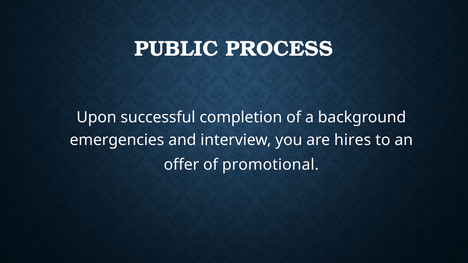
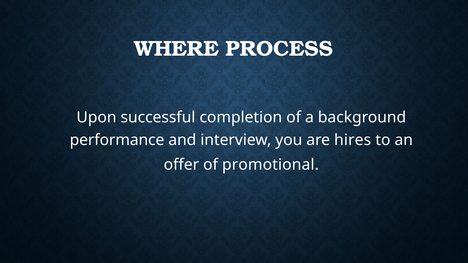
PUBLIC: PUBLIC -> WHERE (177, 49)
emergencies: emergencies -> performance (117, 140)
